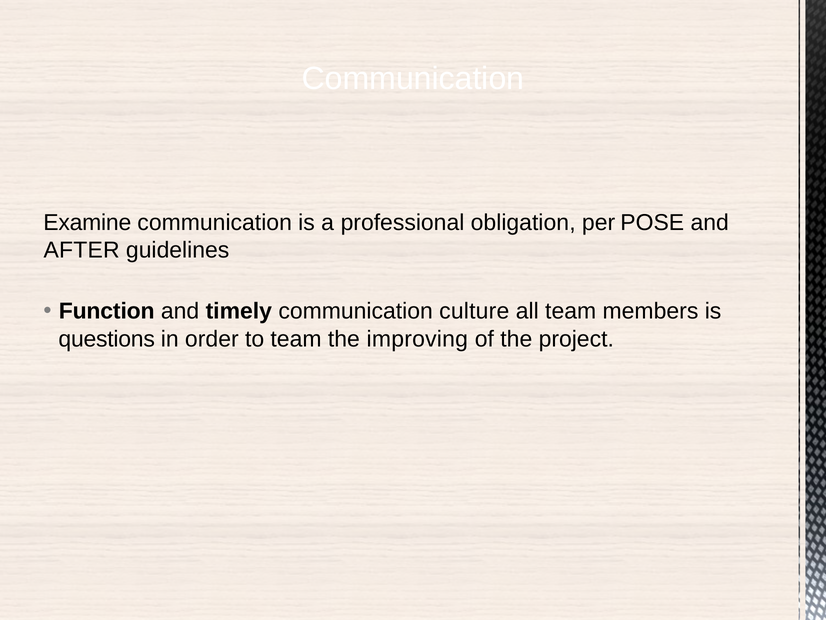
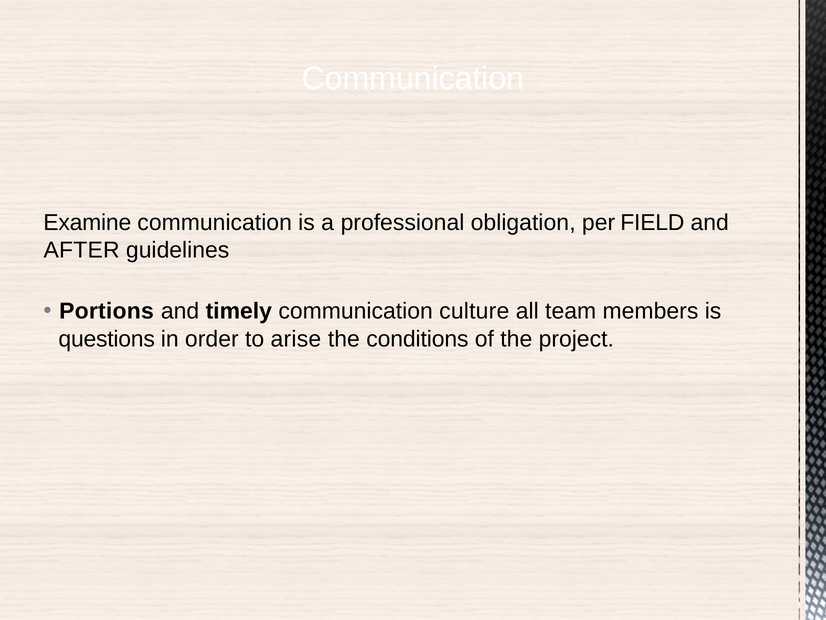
POSE: POSE -> FIELD (652, 222)
Function: Function -> Portions (106, 311)
to team: team -> arise (296, 339)
improving: improving -> conditions (417, 339)
